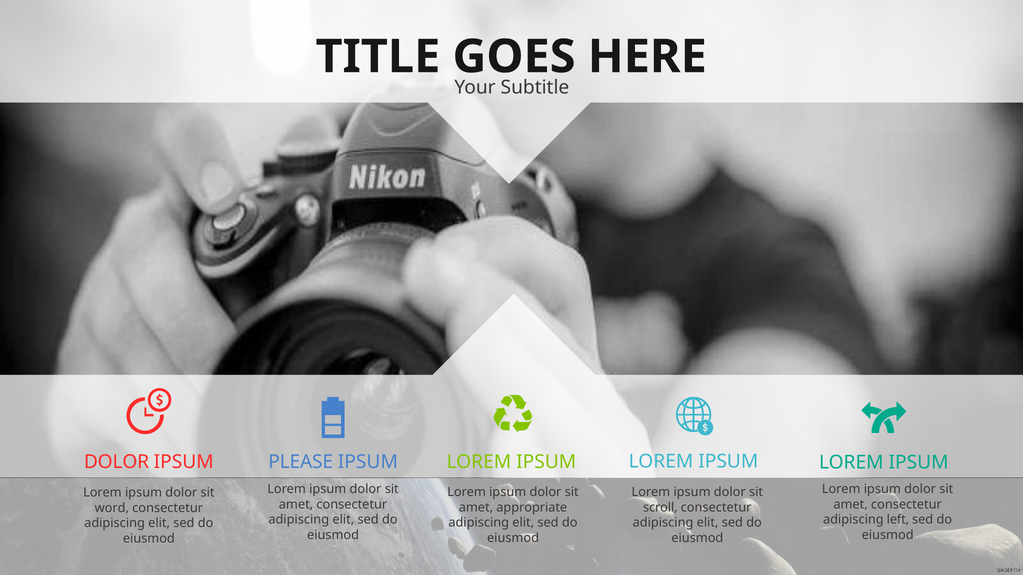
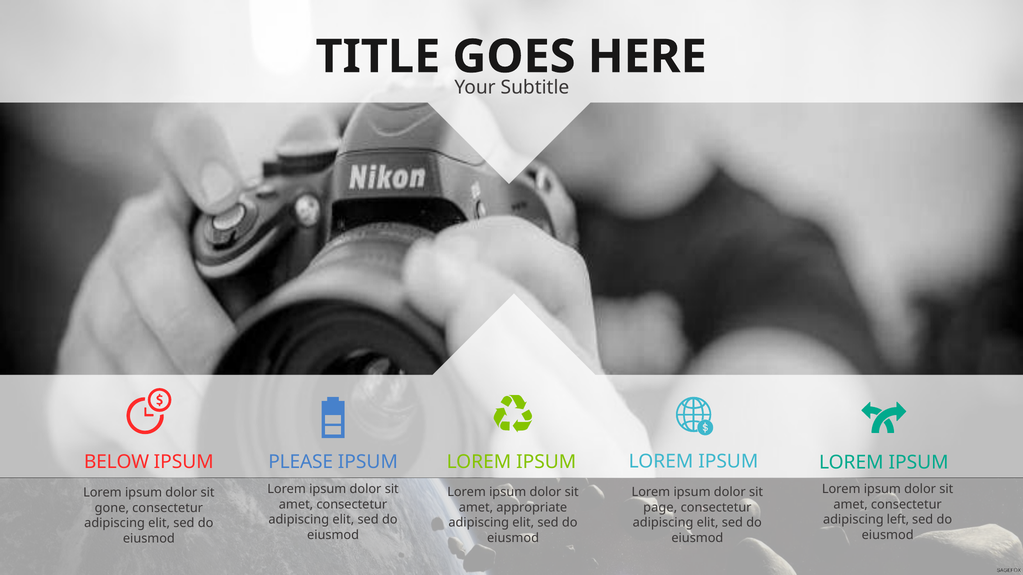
DOLOR: DOLOR -> BELOW (117, 462)
scroll: scroll -> page (660, 508)
word: word -> gone (112, 508)
